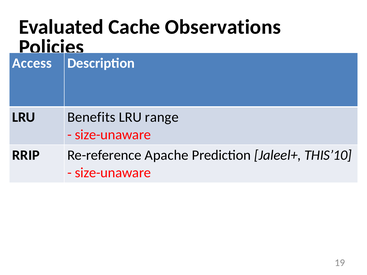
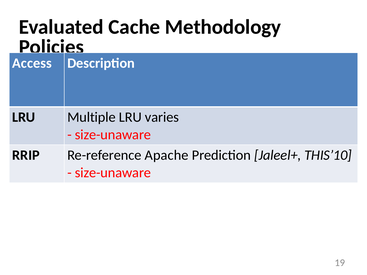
Observations: Observations -> Methodology (223, 27)
Benefits: Benefits -> Multiple (91, 117)
range: range -> varies (162, 117)
